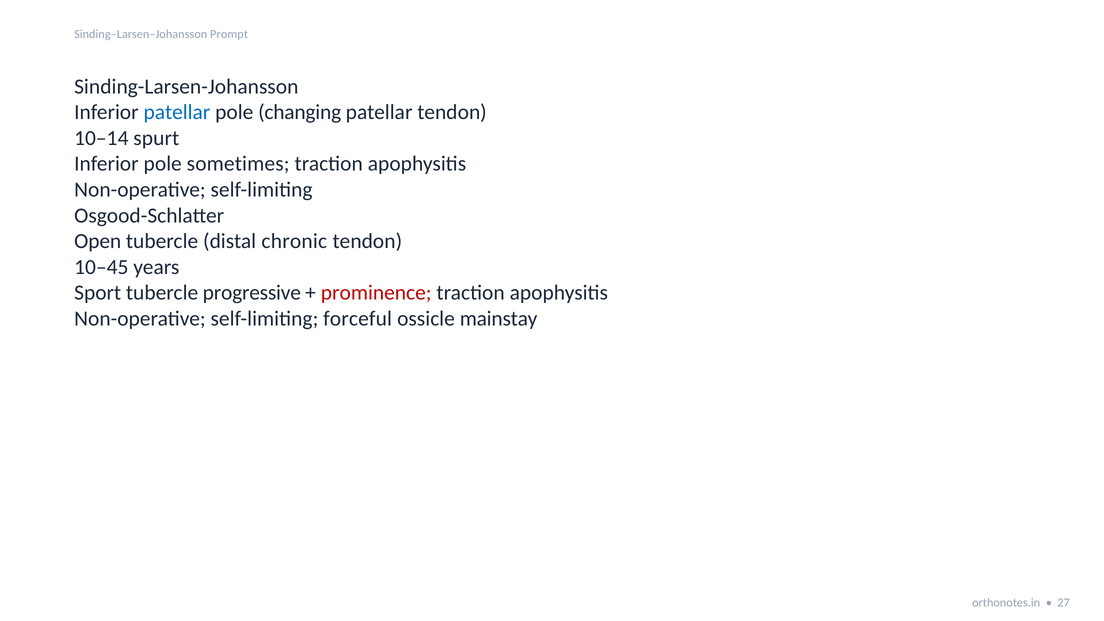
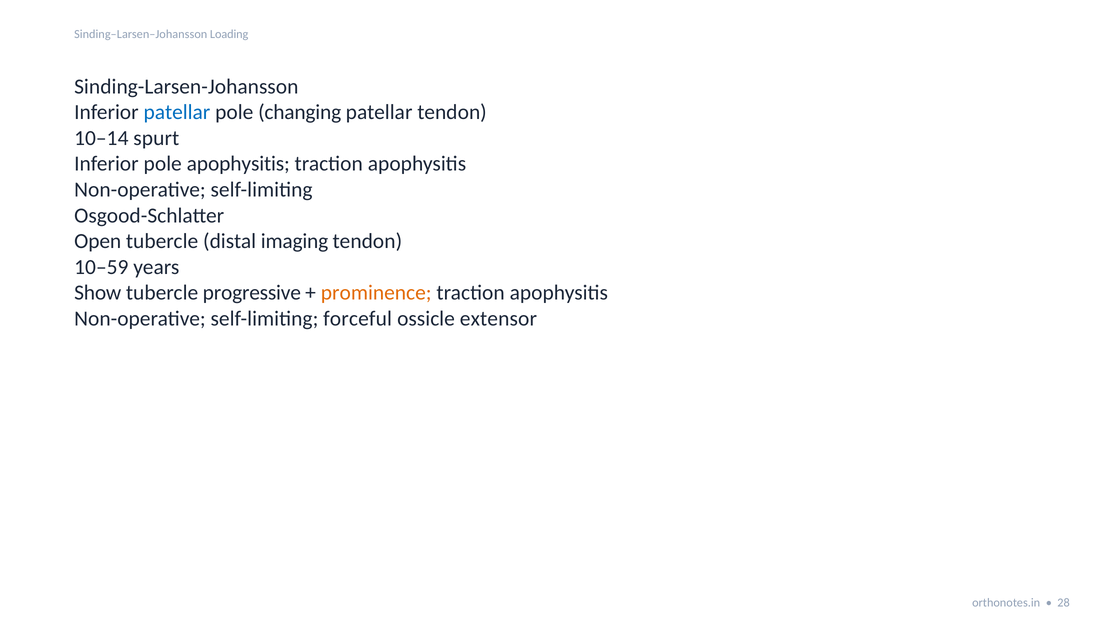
Prompt: Prompt -> Loading (229, 34)
pole sometimes: sometimes -> apophysitis (238, 164)
chronic: chronic -> imaging (295, 241)
10–45: 10–45 -> 10–59 (101, 267)
Sport: Sport -> Show (98, 293)
prominence colour: red -> orange (376, 293)
mainstay: mainstay -> extensor (498, 319)
27: 27 -> 28 (1064, 603)
